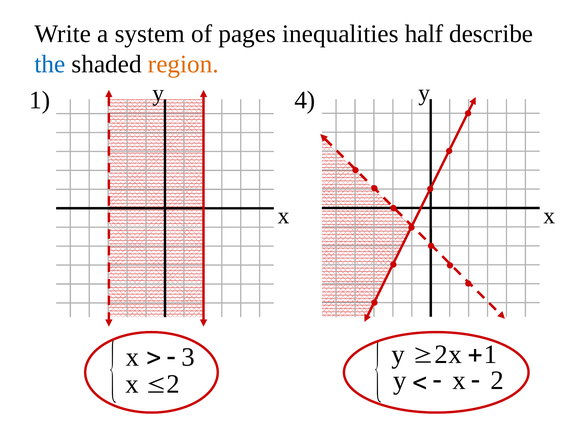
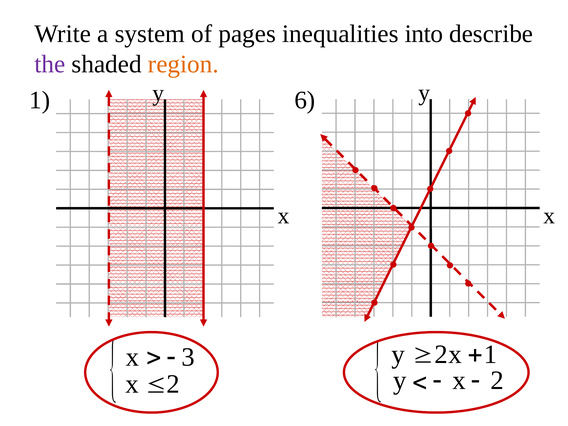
half: half -> into (424, 34)
the colour: blue -> purple (50, 64)
4: 4 -> 6 (305, 100)
